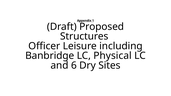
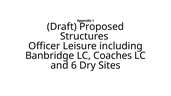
Physical: Physical -> Coaches (113, 56)
